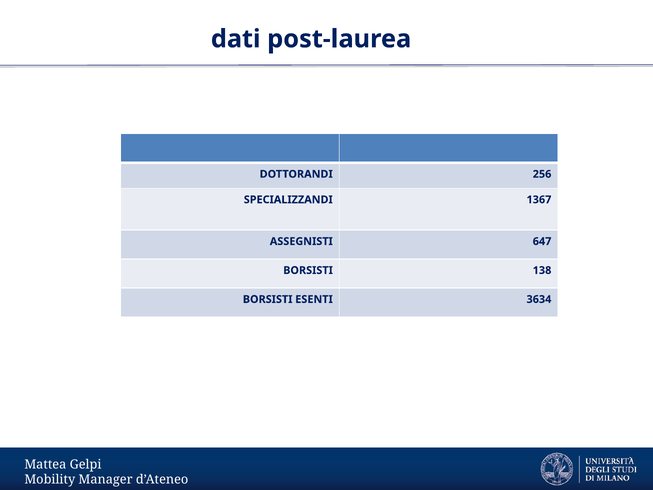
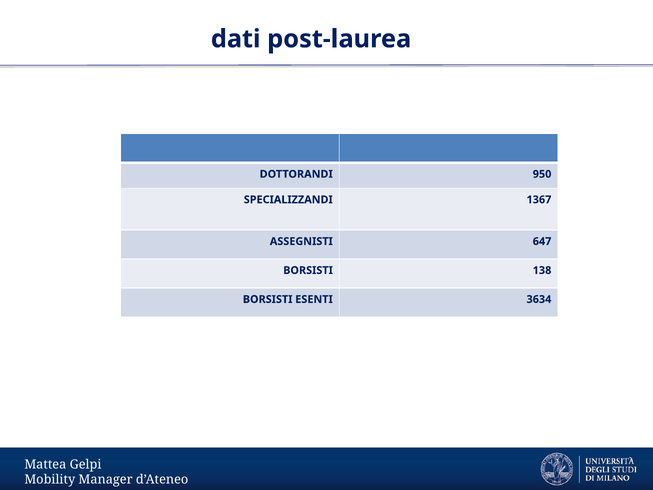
256: 256 -> 950 (542, 174)
